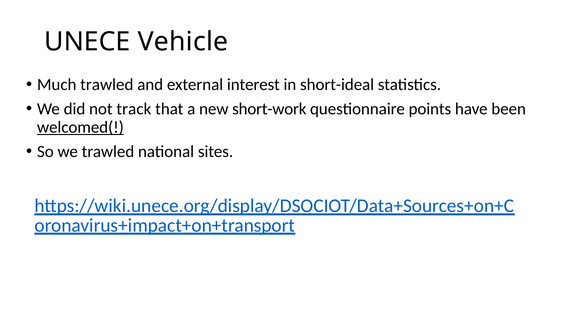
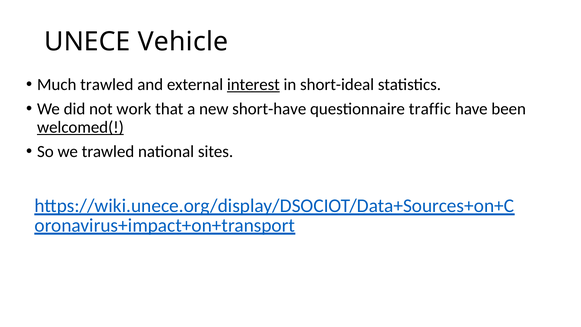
interest underline: none -> present (253, 85)
track: track -> work (134, 109)
short-work: short-work -> short-have (269, 109)
points: points -> traffic (430, 109)
